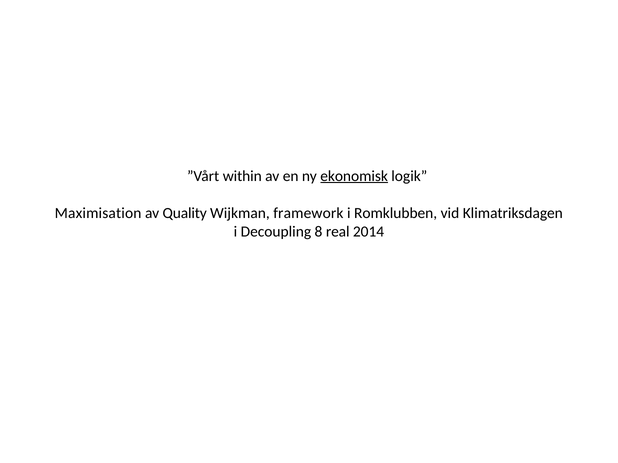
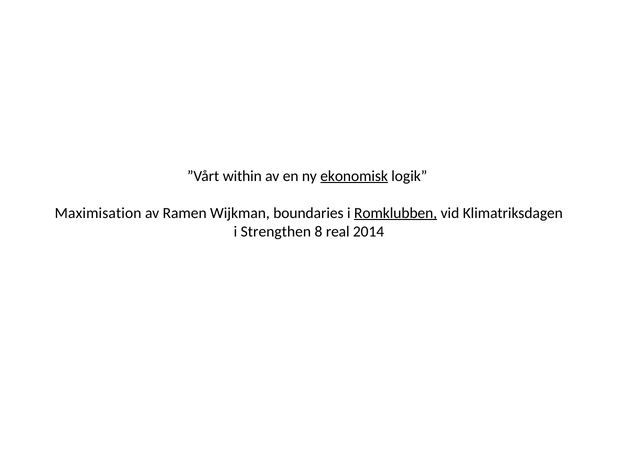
Quality: Quality -> Ramen (185, 213)
framework: framework -> boundaries (308, 213)
Romklubben underline: none -> present (396, 213)
Decoupling: Decoupling -> Strengthen (276, 232)
